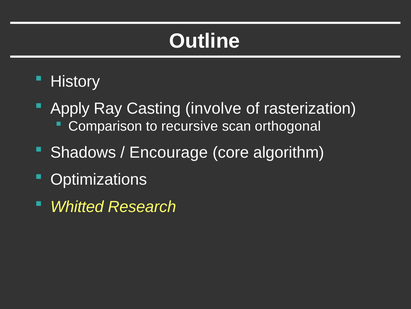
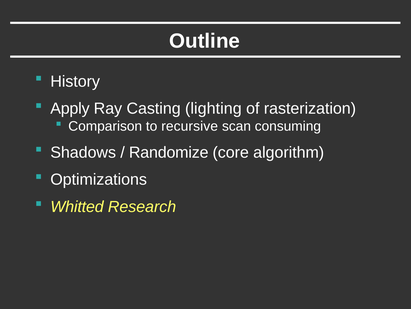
involve: involve -> lighting (213, 108)
orthogonal: orthogonal -> consuming (288, 126)
Encourage: Encourage -> Randomize (169, 152)
